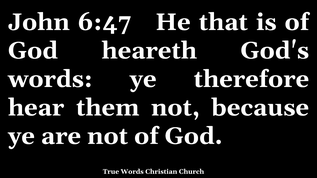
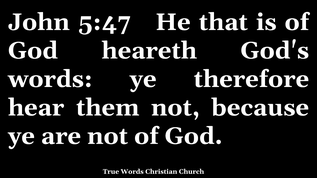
6:47: 6:47 -> 5:47 (104, 22)
